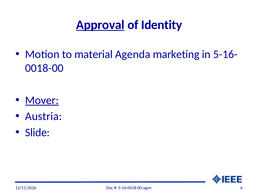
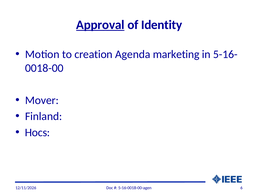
material: material -> creation (94, 54)
Mover underline: present -> none (42, 100)
Austria: Austria -> Finland (44, 116)
Slide: Slide -> Hocs (37, 132)
